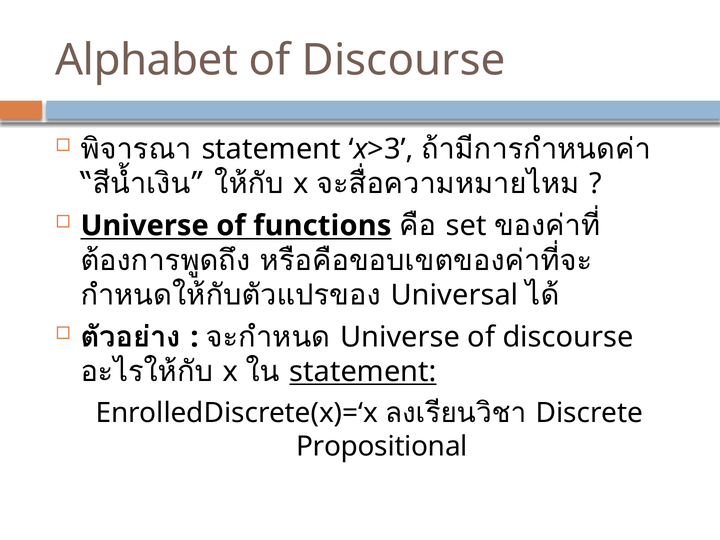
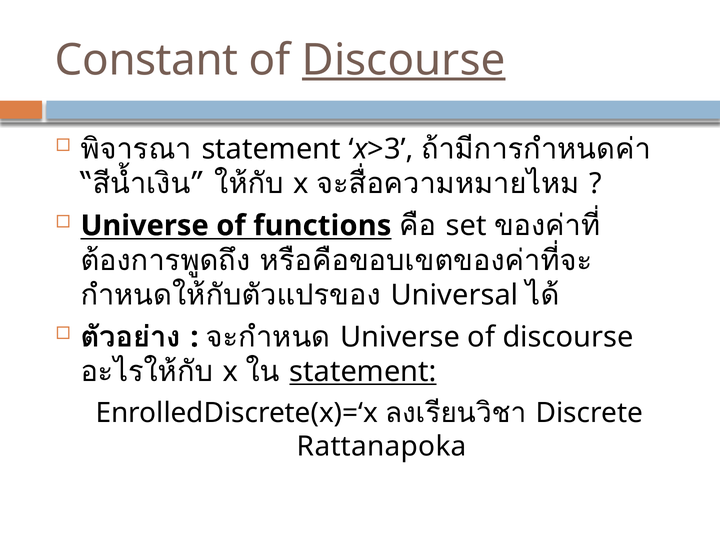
Alphabet: Alphabet -> Constant (147, 60)
Discourse underline: none -> present (404, 60)
Propositional: Propositional -> Rattanapoka (382, 447)
